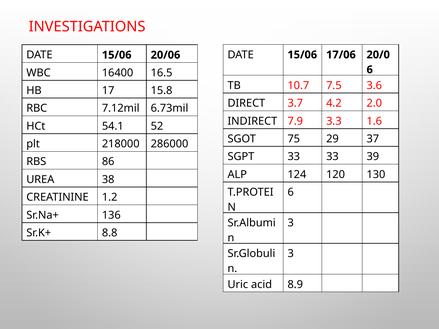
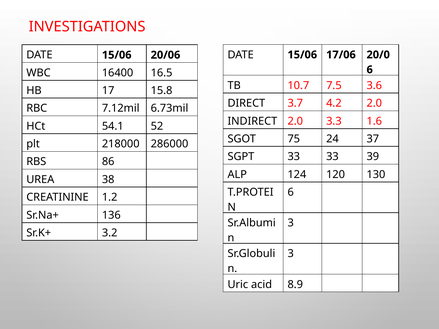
INDIRECT 7.9: 7.9 -> 2.0 (295, 121)
29: 29 -> 24 (332, 139)
8.8: 8.8 -> 3.2 (110, 233)
